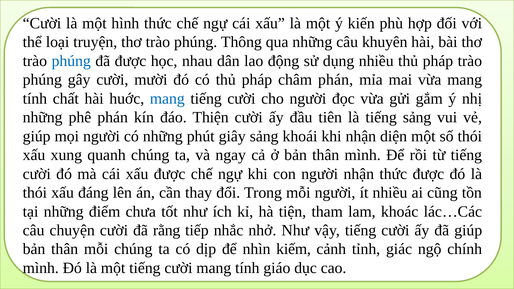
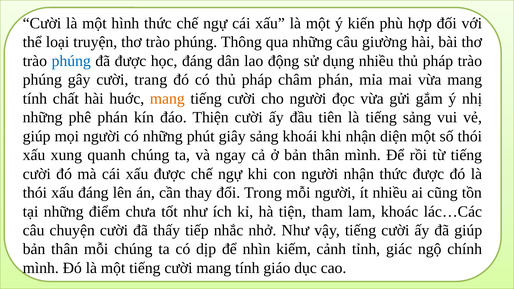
khuyên: khuyên -> giường (385, 42)
học nhau: nhau -> đáng (197, 61)
mười: mười -> trang (151, 80)
mang colour: blue -> orange (167, 99)
rằng: rằng -> thấy (167, 230)
